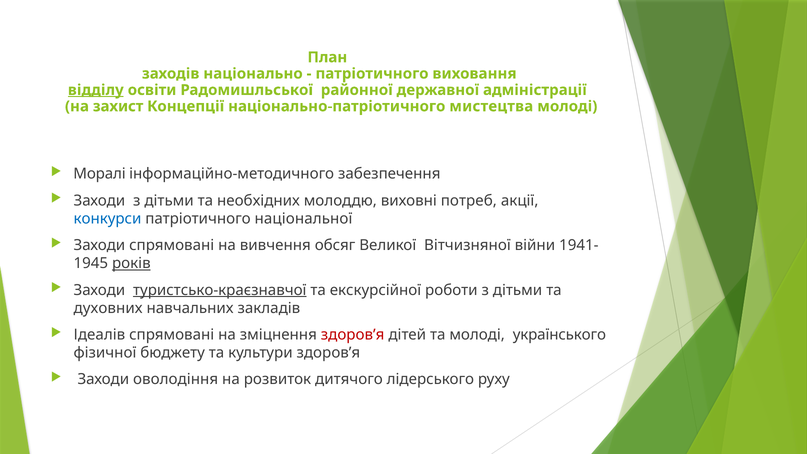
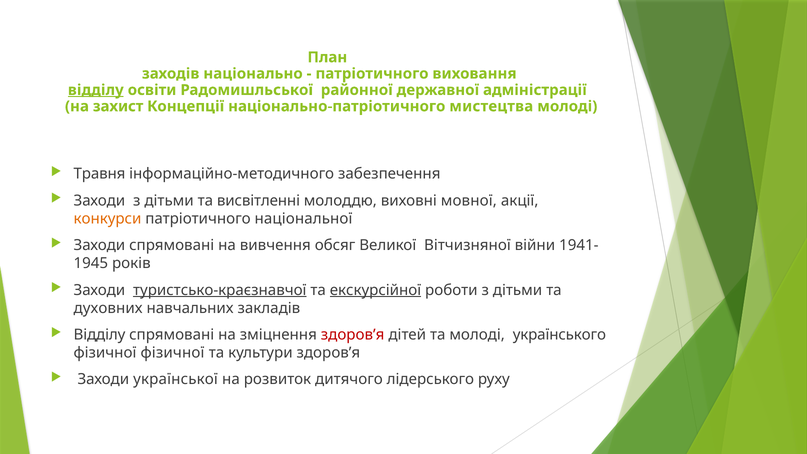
Моралі: Моралі -> Травня (99, 174)
необхідних: необхідних -> висвітленні (259, 201)
потреб: потреб -> мовної (469, 201)
конкурси colour: blue -> orange (107, 219)
років underline: present -> none (131, 263)
екскурсійної underline: none -> present (376, 290)
Ідеалів: Ідеалів -> Відділу (99, 335)
фізичної бюджету: бюджету -> фізичної (173, 353)
оволодіння: оволодіння -> української (176, 379)
